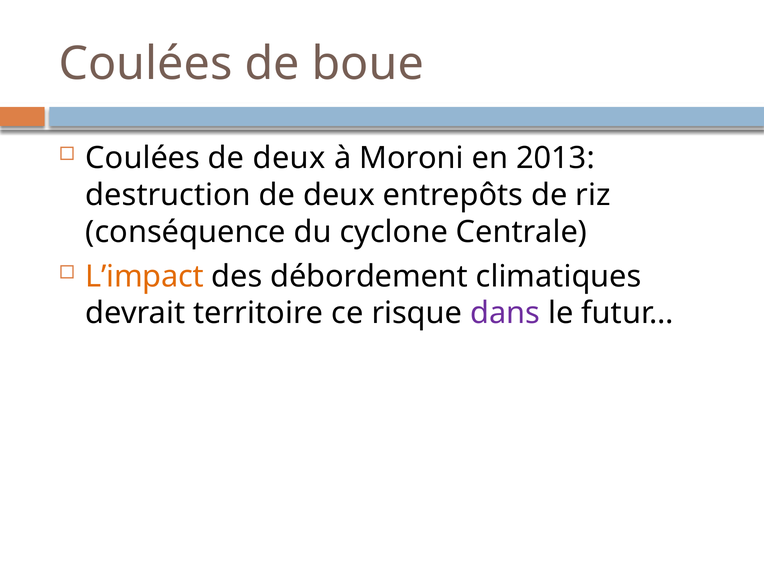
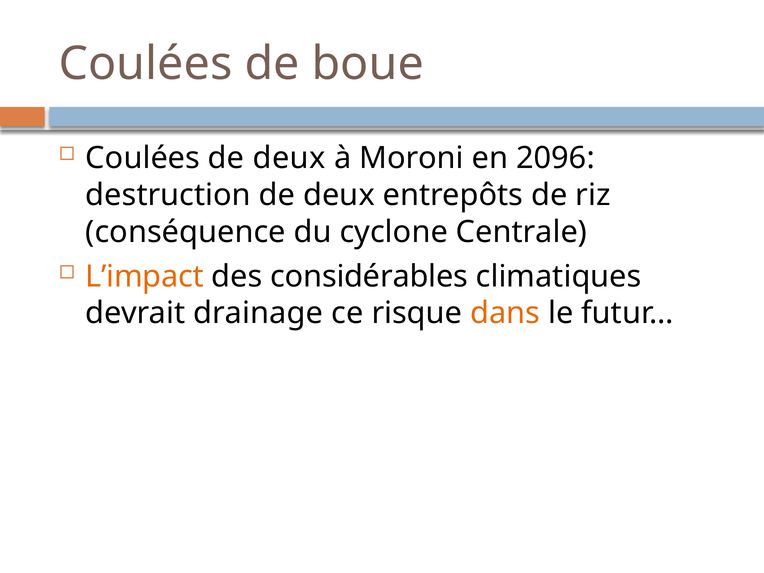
2013: 2013 -> 2096 (555, 158)
débordement: débordement -> considérables (369, 276)
territoire: territoire -> drainage (258, 313)
dans colour: purple -> orange (505, 313)
